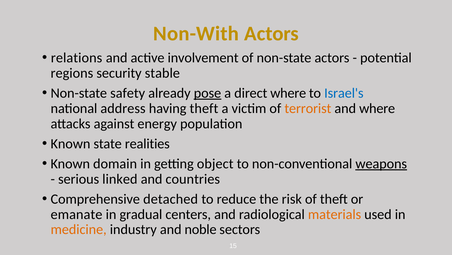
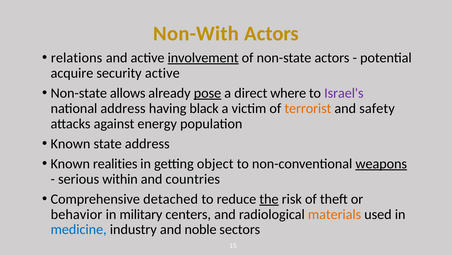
involvement underline: none -> present (203, 58)
regions: regions -> acquire (72, 73)
security stable: stable -> active (162, 73)
safety: safety -> allows (128, 93)
Israel's colour: blue -> purple (344, 93)
having theft: theft -> black (204, 108)
and where: where -> safety (377, 108)
state realities: realities -> address (147, 143)
domain: domain -> realities (115, 163)
linked: linked -> within (120, 179)
the underline: none -> present (269, 198)
emanate: emanate -> behavior (76, 214)
gradual: gradual -> military (141, 214)
medicine colour: orange -> blue (79, 229)
